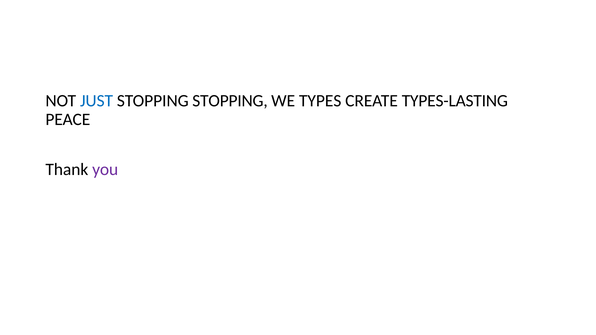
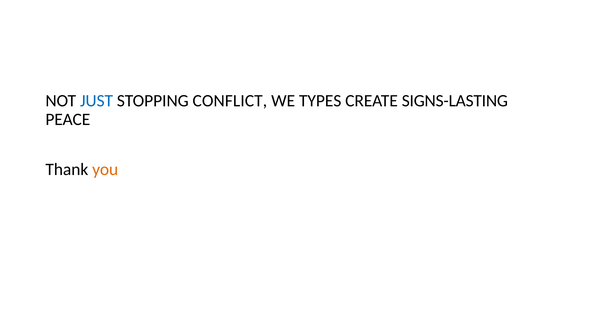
STOPPING STOPPING: STOPPING -> CONFLICT (230, 101)
TYPES-LASTING: TYPES-LASTING -> SIGNS-LASTING (455, 101)
you colour: purple -> orange (105, 170)
